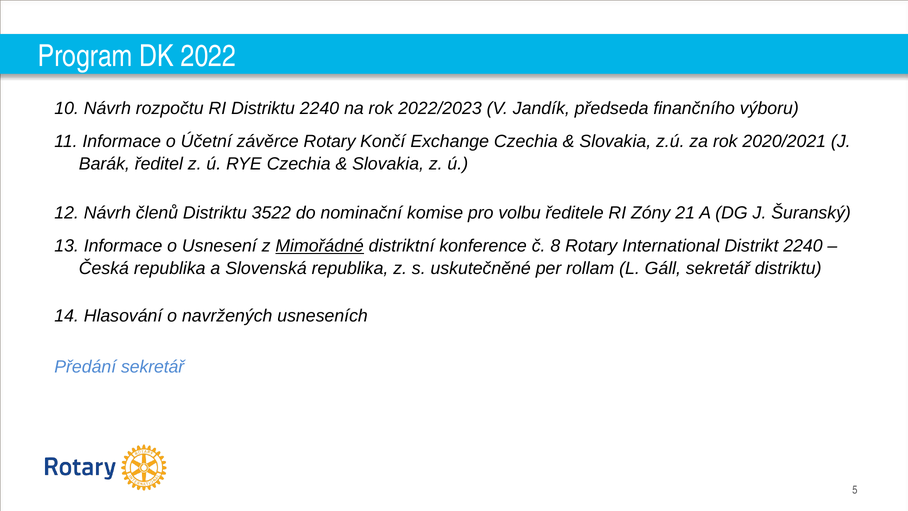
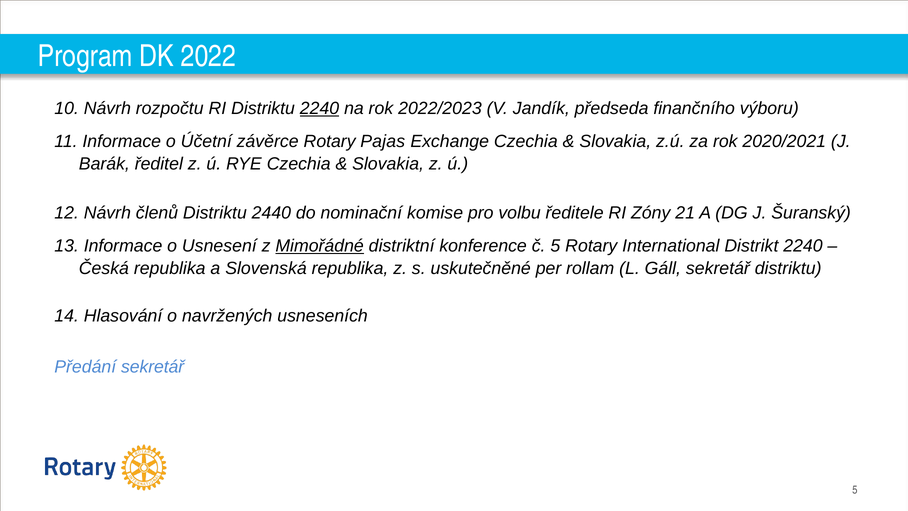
2240 underline: none -> present (320, 109)
Končí: Končí -> Pajas (383, 141)
3522: 3522 -> 2440 (271, 213)
č 8: 8 -> 5 (555, 246)
